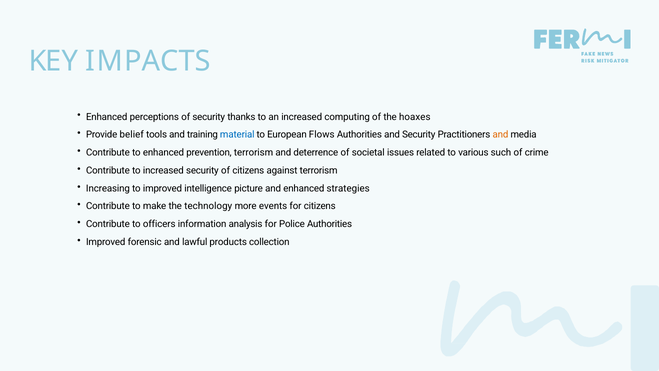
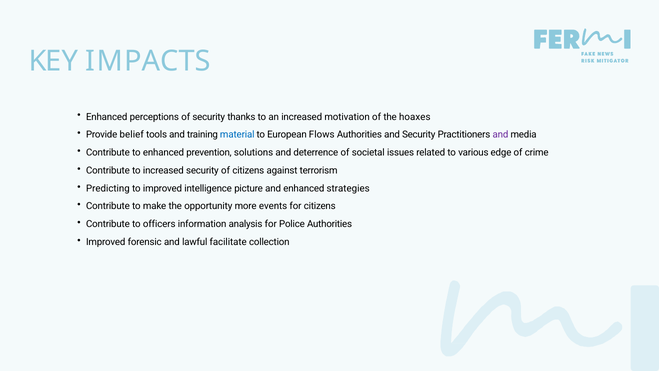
computing: computing -> motivation (347, 117)
and colour: orange -> purple (500, 135)
prevention terrorism: terrorism -> solutions (254, 153)
such: such -> edge (501, 153)
Increasing: Increasing -> Predicting (108, 189)
technology: technology -> opportunity (208, 206)
products: products -> facilitate (228, 242)
